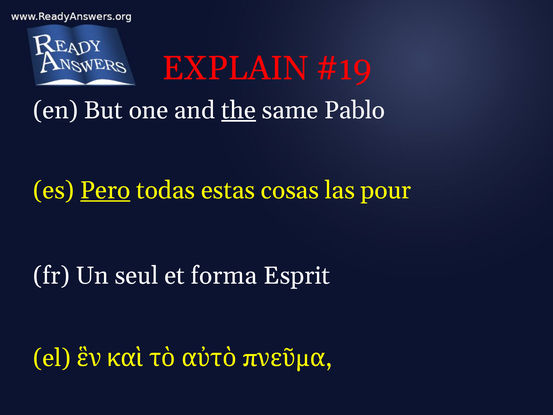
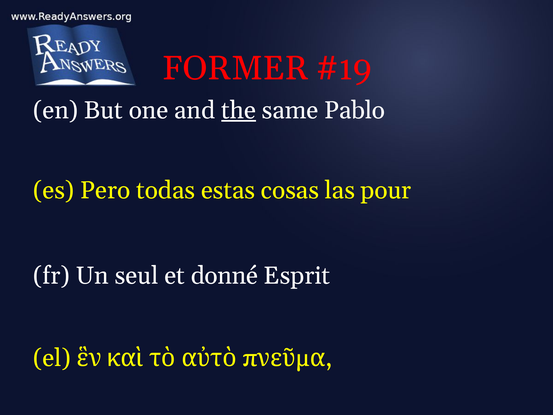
EXPLAIN: EXPLAIN -> FORMER (235, 68)
Pero underline: present -> none (105, 190)
forma: forma -> donné (224, 276)
